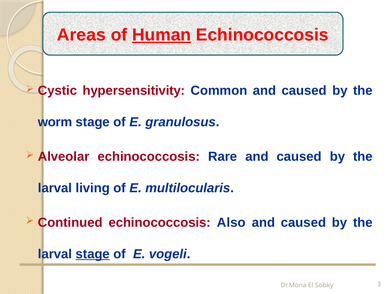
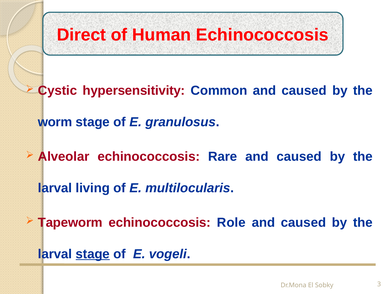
Areas: Areas -> Direct (81, 35)
Human underline: present -> none (162, 35)
Continued: Continued -> Tapeworm (70, 223)
Also: Also -> Role (231, 223)
